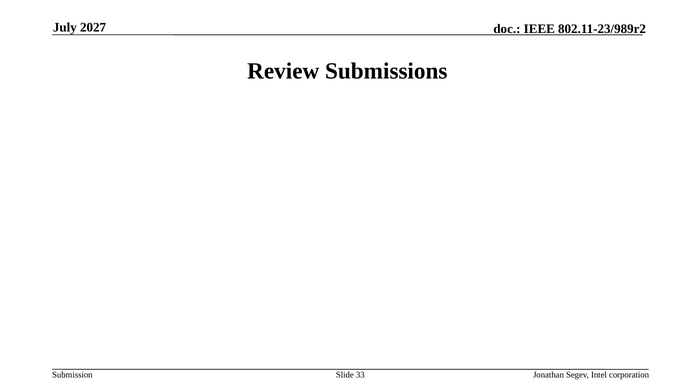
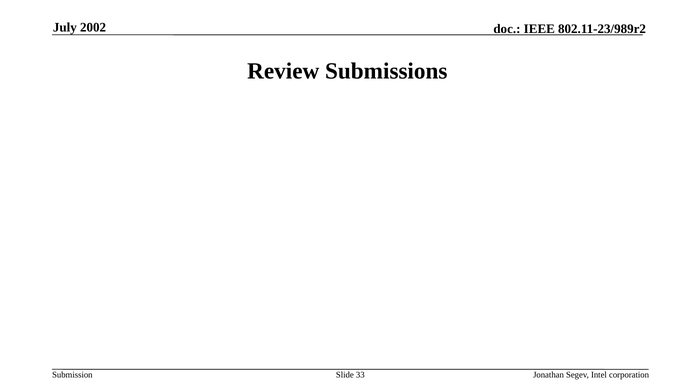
2027: 2027 -> 2002 (93, 28)
